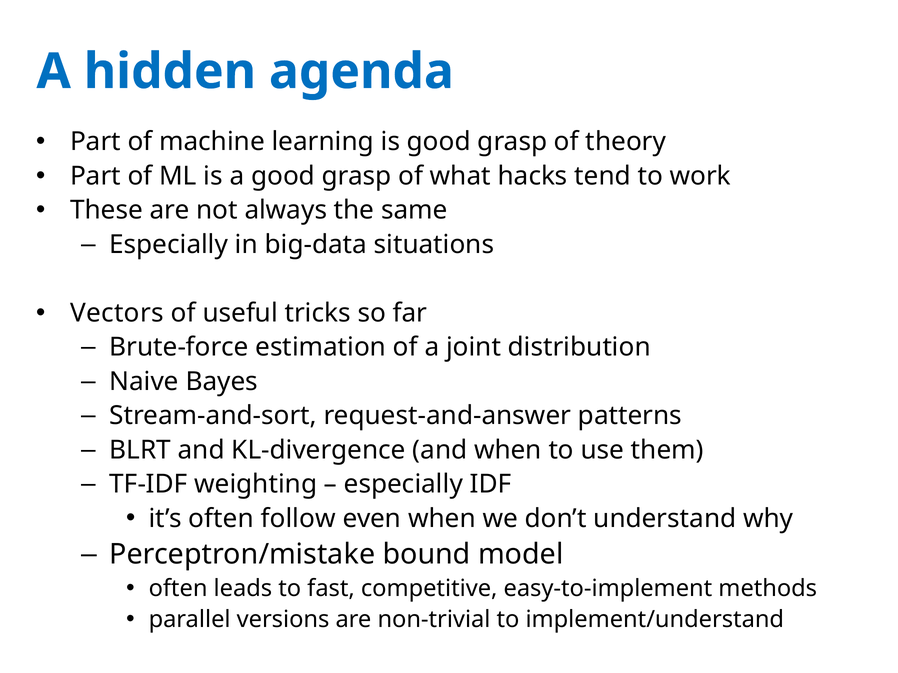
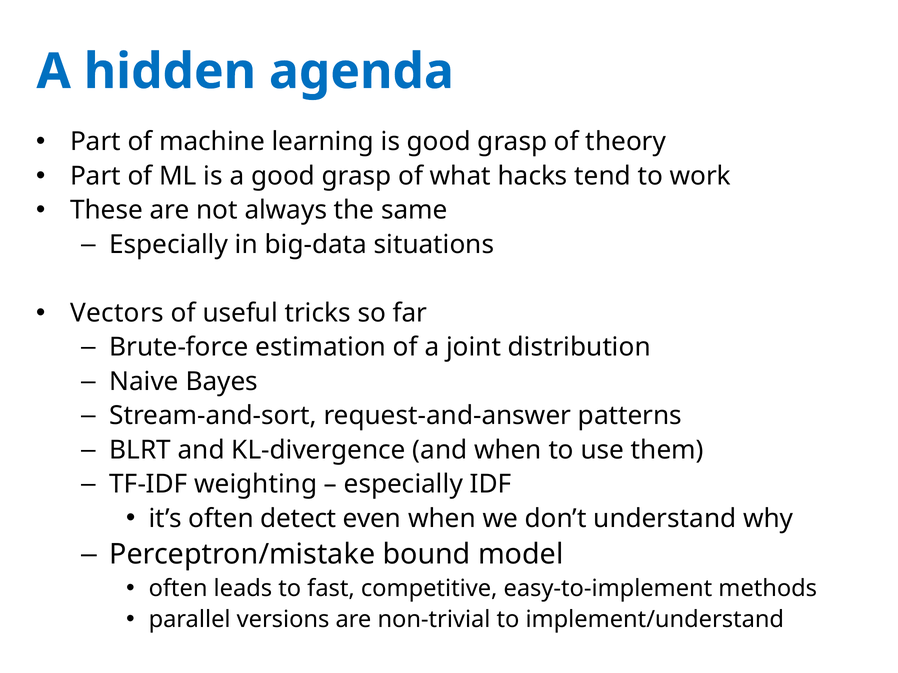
follow: follow -> detect (298, 519)
